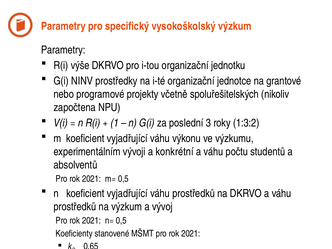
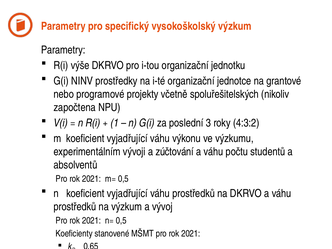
1:3:2: 1:3:2 -> 4:3:2 (246, 123)
konkrétní: konkrétní -> zúčtování (175, 152)
